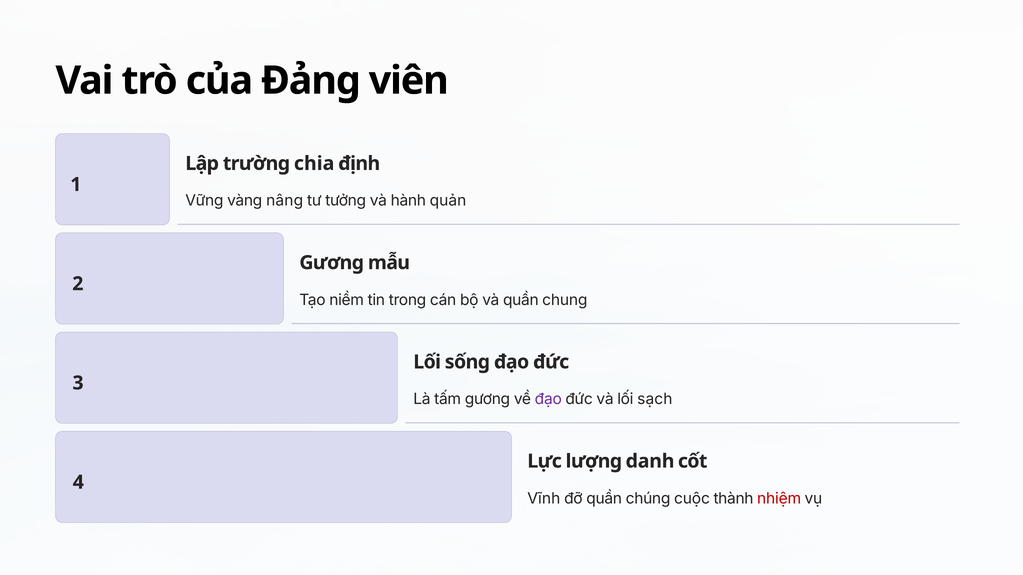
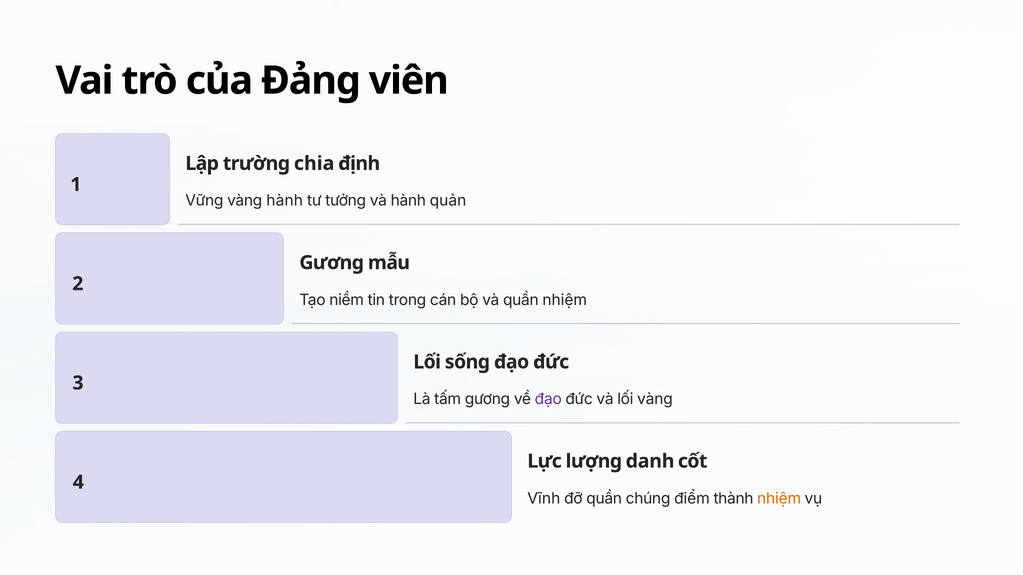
vàng nâng: nâng -> hành (285, 201)
quần chung: chung -> nhiệm (565, 300)
lối sạch: sạch -> vàng (655, 400)
cuộc: cuộc -> điểm (692, 499)
nhiệm colour: red -> orange (779, 499)
